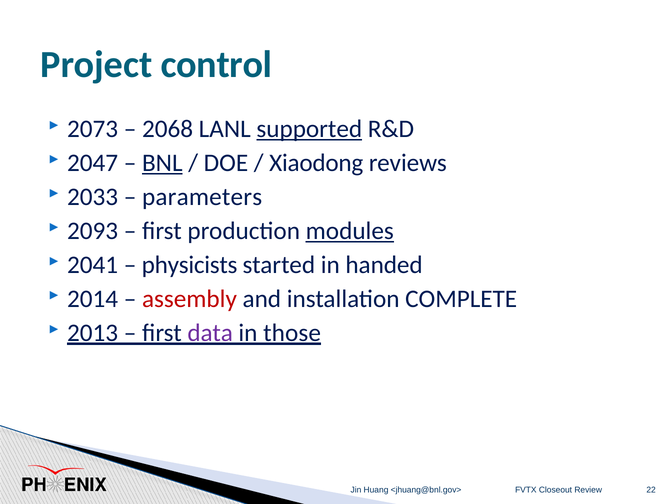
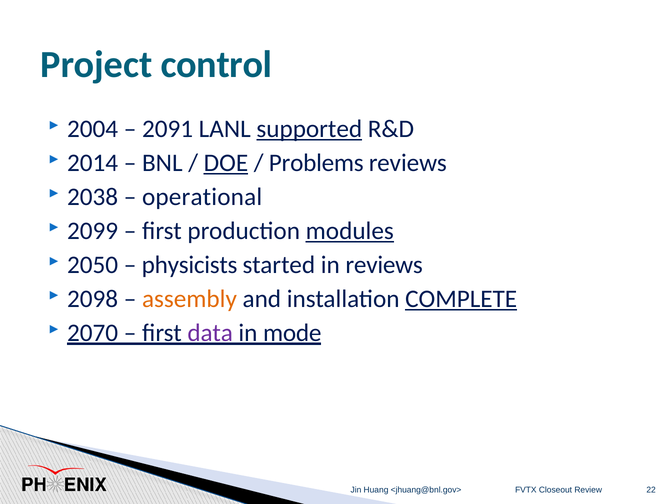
2073: 2073 -> 2004 (93, 129)
2068: 2068 -> 2091 (168, 129)
2047: 2047 -> 2014 (93, 163)
BNL underline: present -> none (162, 163)
DOE underline: none -> present (226, 163)
Xiaodong: Xiaodong -> Problems (316, 163)
2033: 2033 -> 2038 (93, 197)
parameters: parameters -> operational (202, 197)
2093: 2093 -> 2099 (93, 231)
2041: 2041 -> 2050 (93, 265)
in handed: handed -> reviews (384, 265)
2014: 2014 -> 2098 (93, 299)
assembly colour: red -> orange (189, 299)
COMPLETE underline: none -> present (461, 299)
2013: 2013 -> 2070 (93, 333)
those: those -> mode (292, 333)
